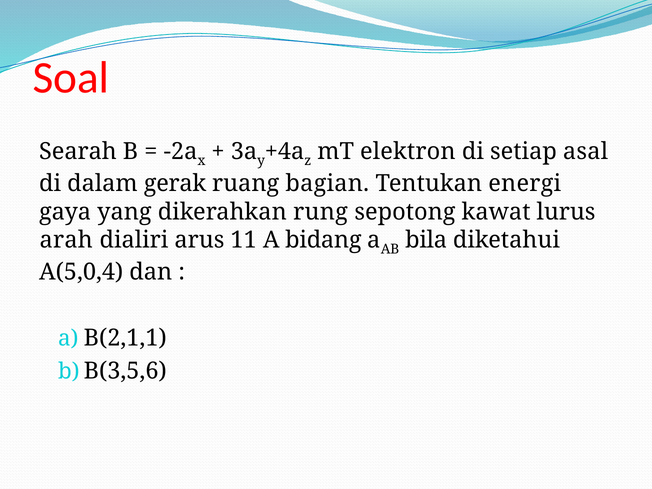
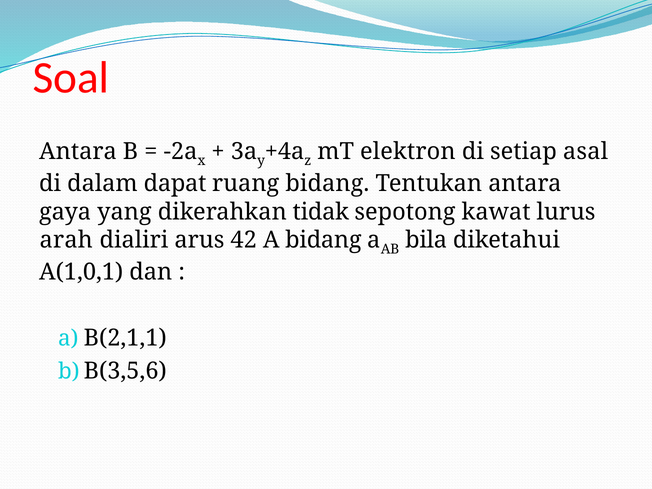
Searah: Searah -> Antara (78, 151)
gerak: gerak -> dapat (175, 184)
ruang bagian: bagian -> bidang (327, 184)
Tentukan energi: energi -> antara (525, 184)
rung: rung -> tidak (321, 212)
11: 11 -> 42 (244, 240)
A(5,0,4: A(5,0,4 -> A(1,0,1 (81, 272)
